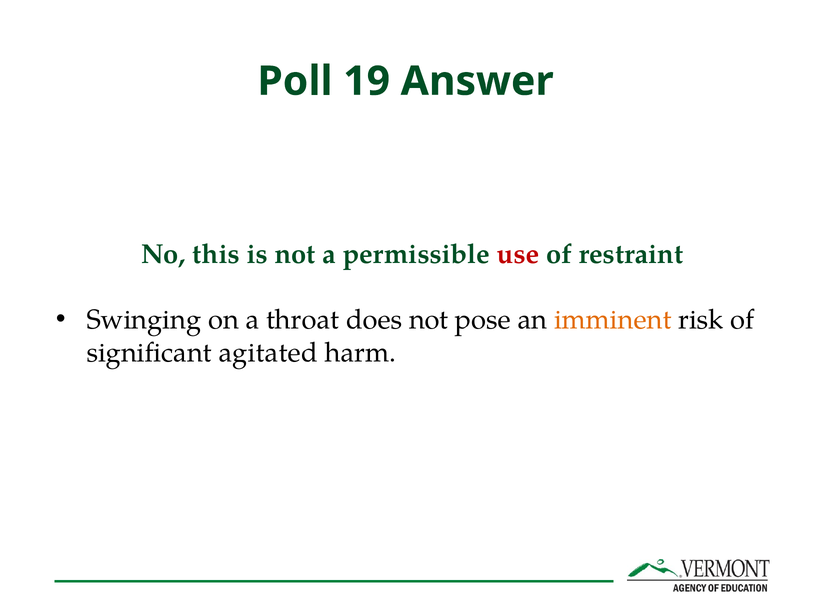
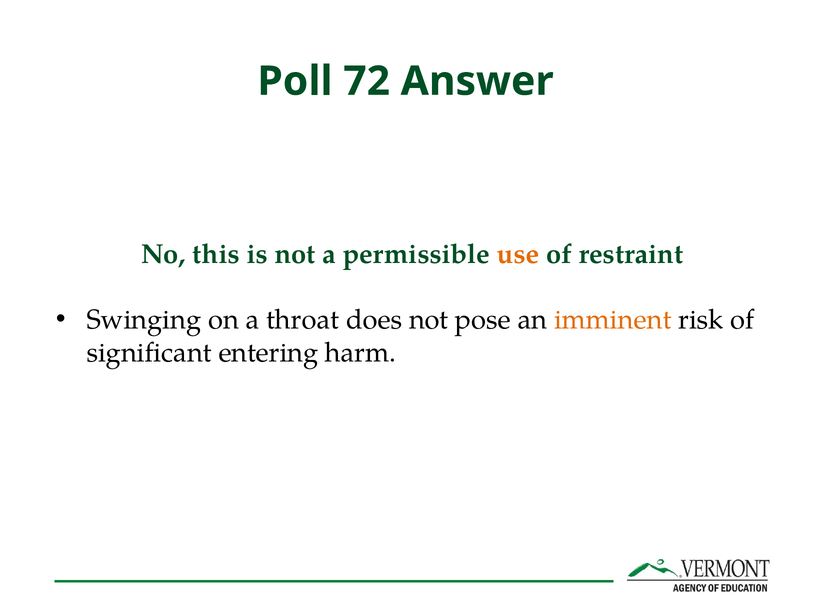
19: 19 -> 72 (367, 81)
use colour: red -> orange (518, 254)
agitated: agitated -> entering (268, 352)
